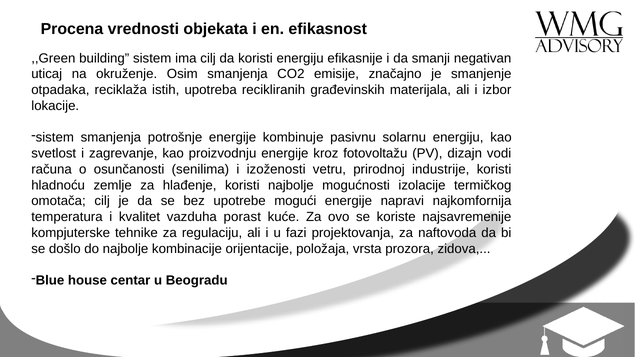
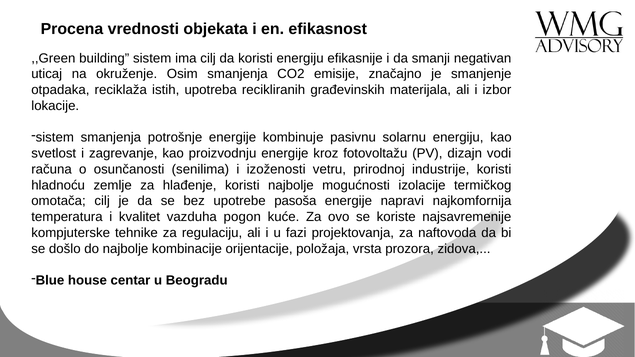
mogući: mogući -> pаsošа (295, 201)
porast: porast -> pogon (242, 217)
